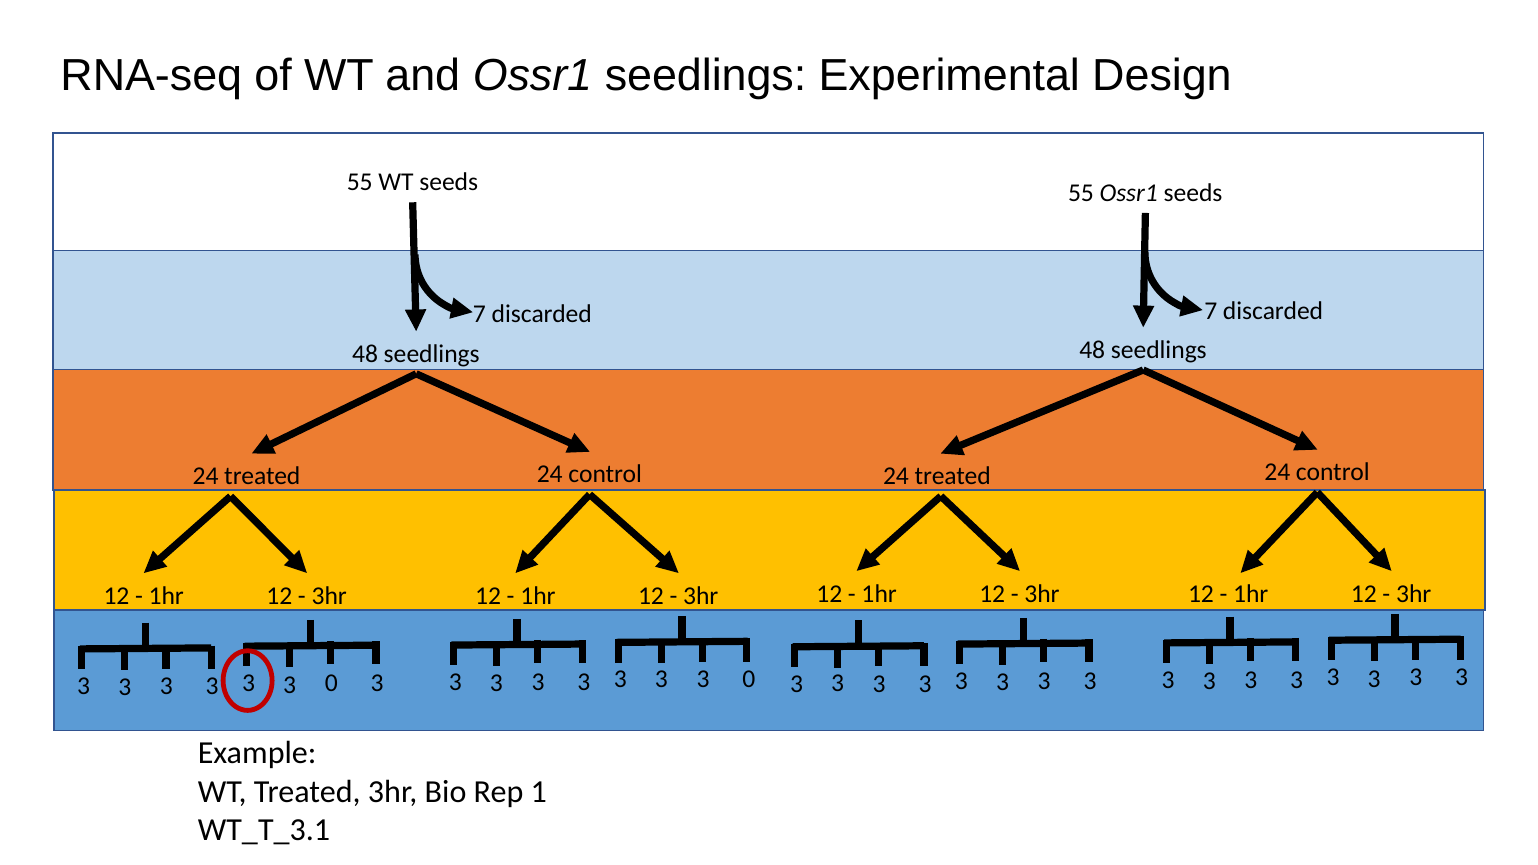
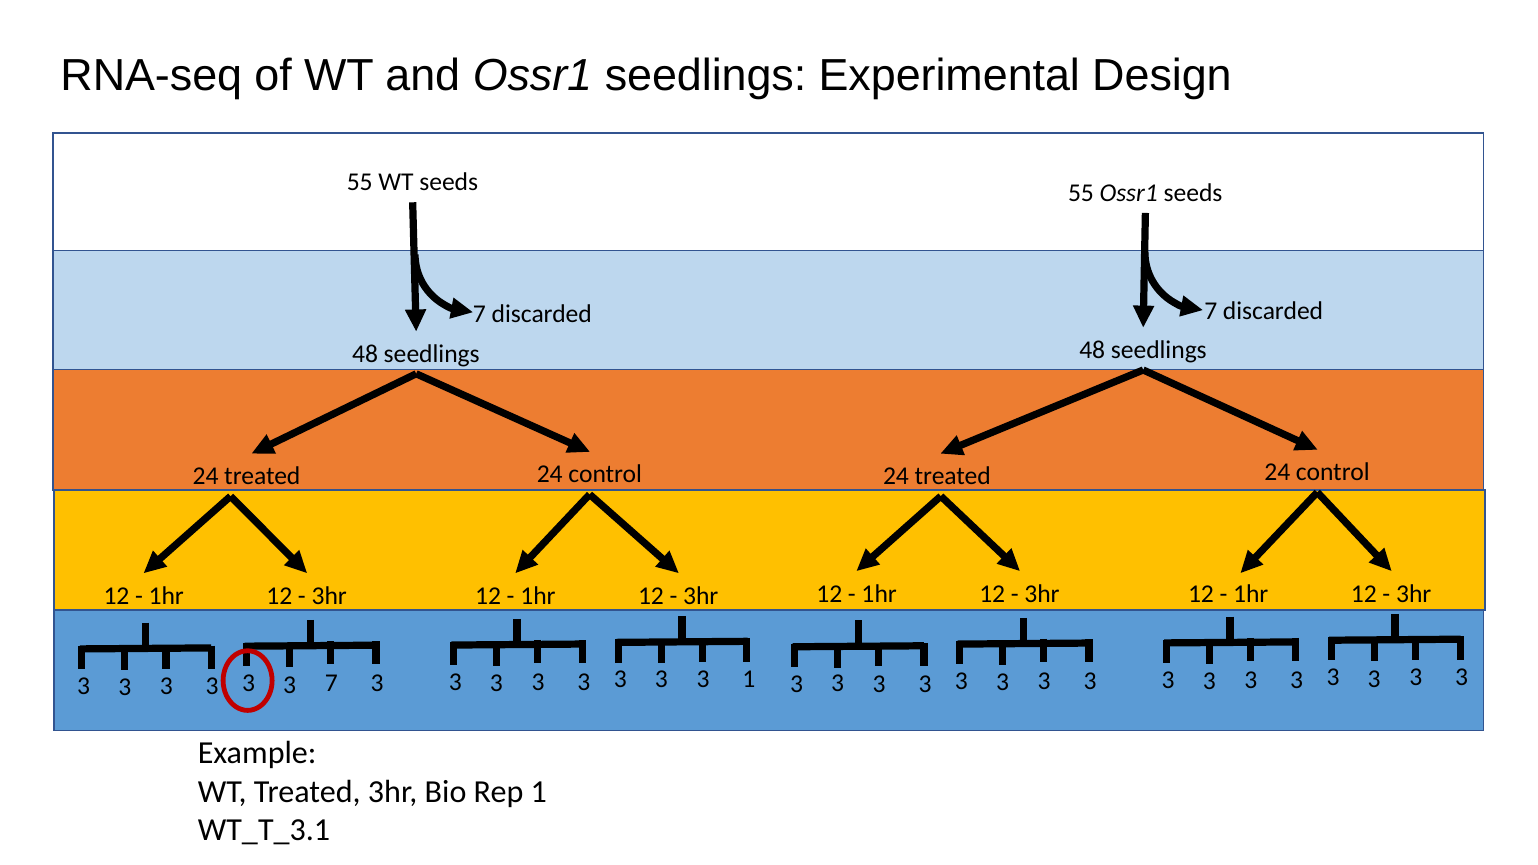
3 3 3 0: 0 -> 1 (749, 679)
0: 0 -> 7 (331, 683)
